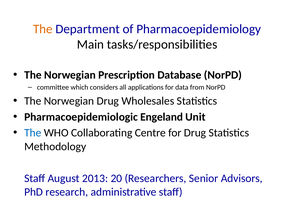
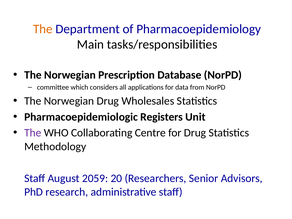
Engeland: Engeland -> Registers (162, 117)
The colour: blue -> purple (33, 133)
2013: 2013 -> 2059 (95, 178)
